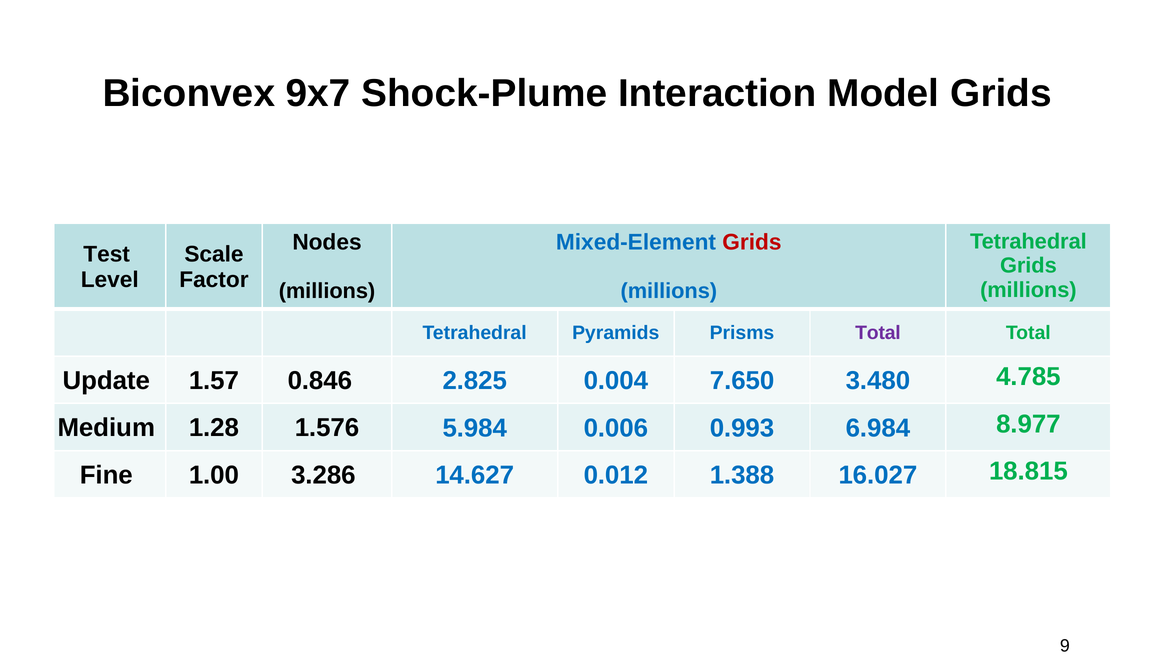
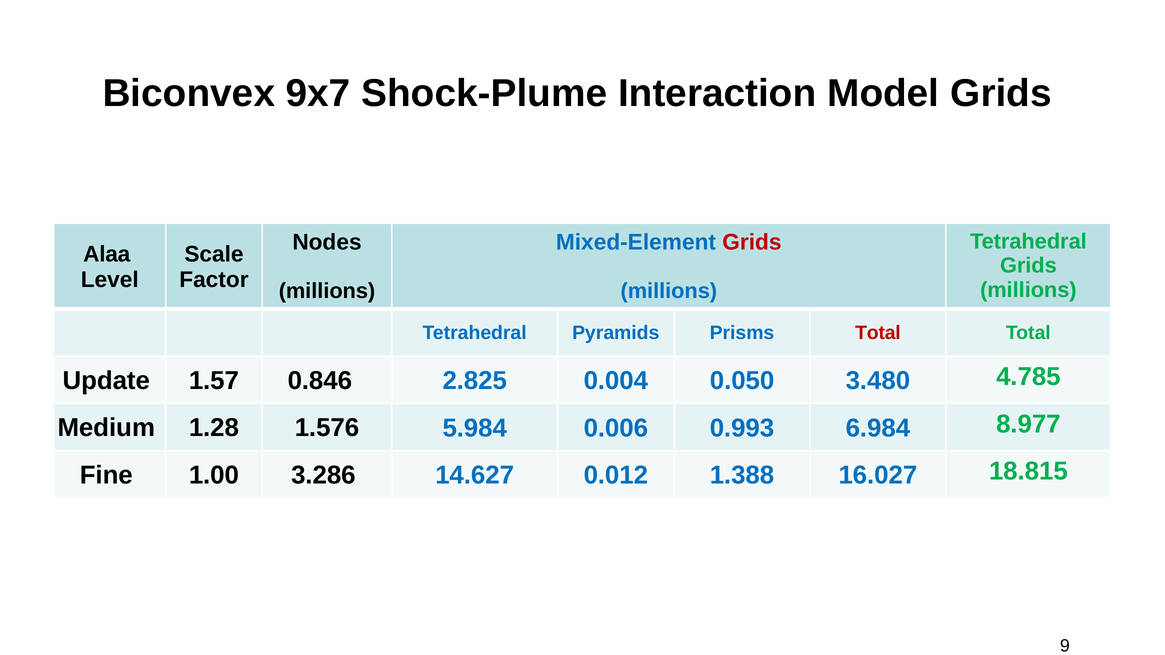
Test: Test -> Alaa (107, 254)
Total colour: purple -> red (878, 333)
7.650: 7.650 -> 0.050 (742, 381)
